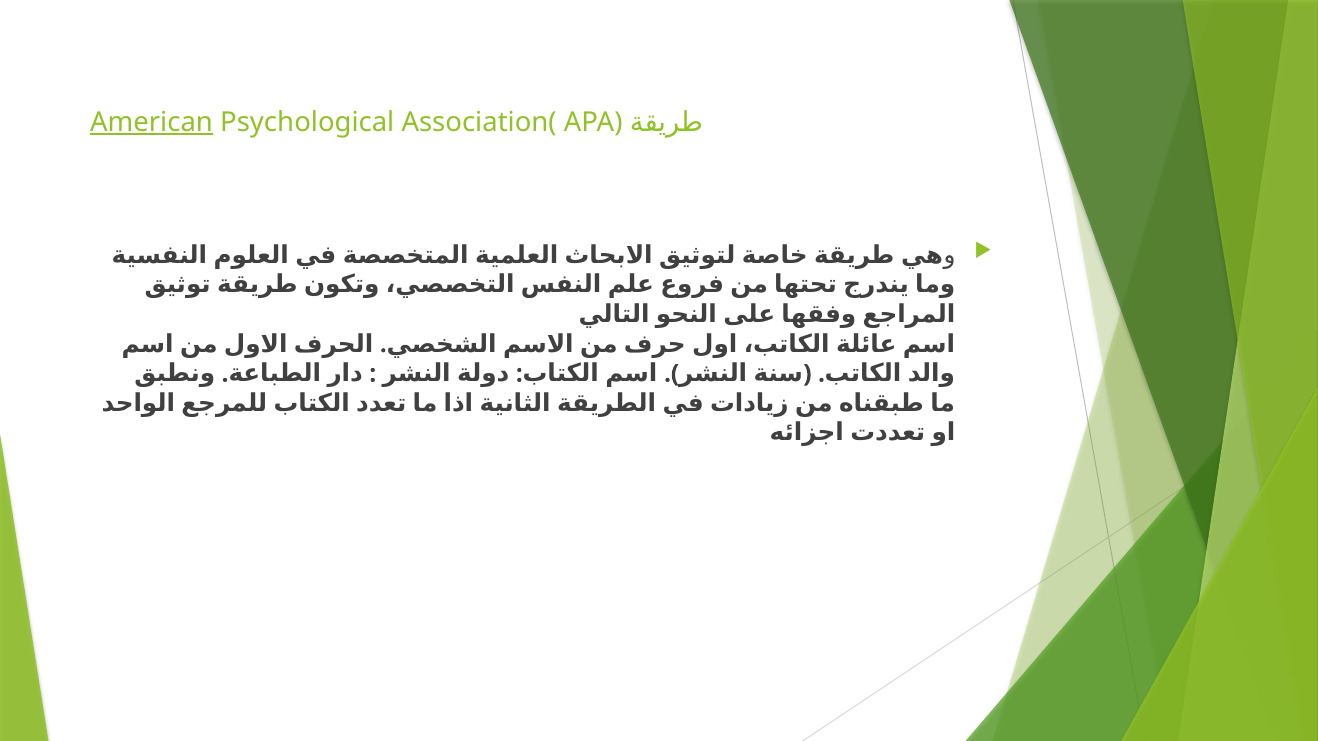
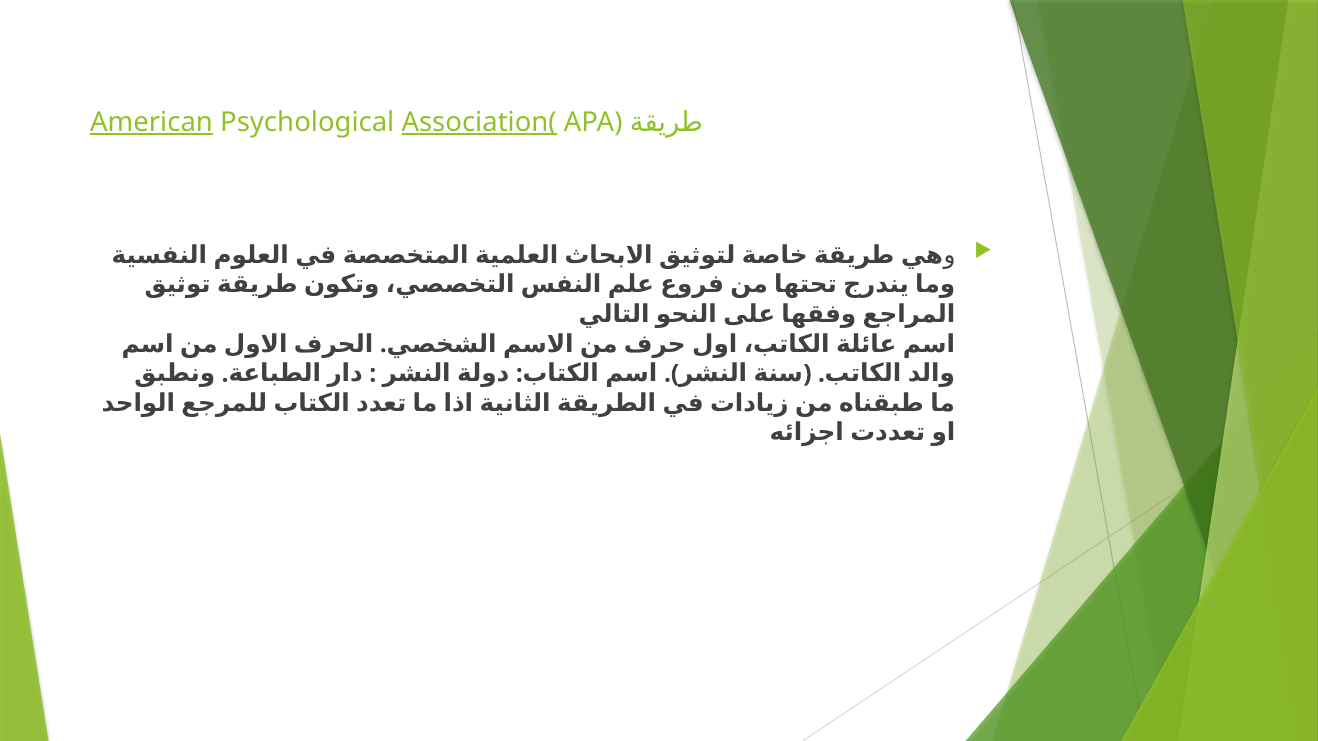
Association( underline: none -> present (479, 122)
